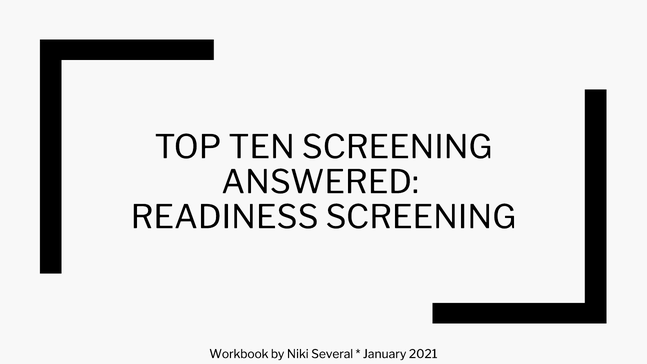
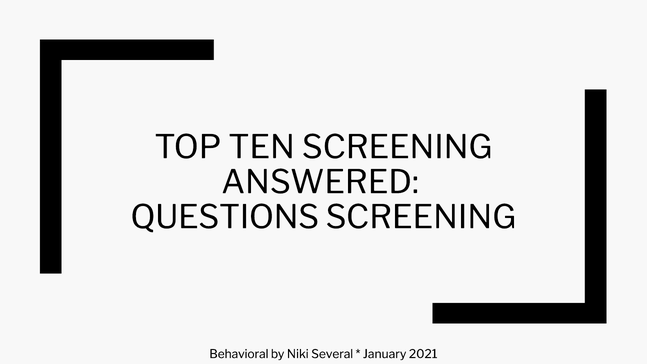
READINESS: READINESS -> QUESTIONS (225, 217)
Workbook: Workbook -> Behavioral (239, 354)
